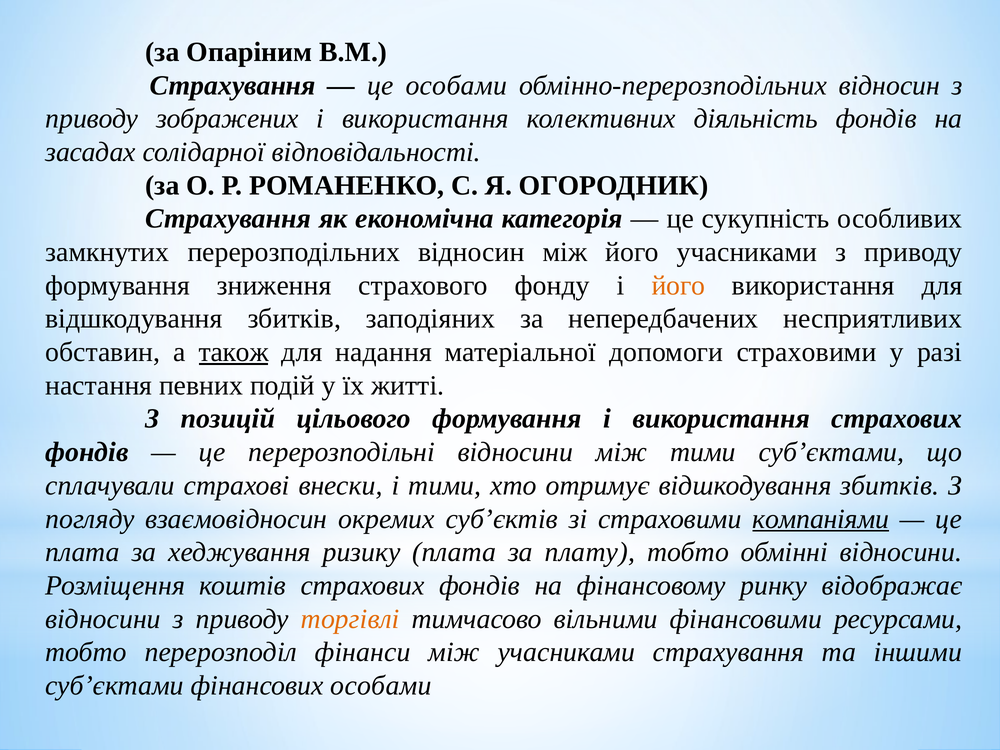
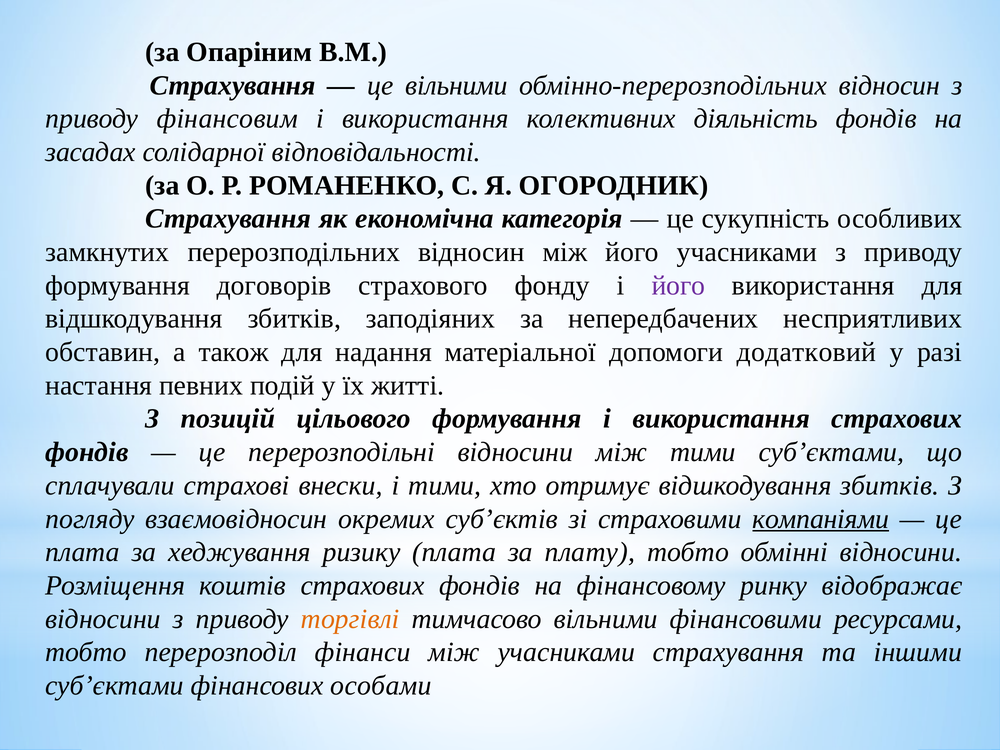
це особами: особами -> вільними (457, 85)
зображених: зображених -> фінансовим (227, 119)
зниження: зниження -> договорів (274, 285)
його colour: orange -> purple (678, 285)
також underline: present -> none (234, 352)
допомоги страховими: страховими -> додатковий (806, 352)
